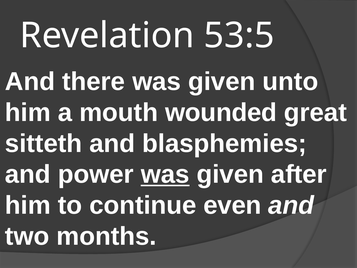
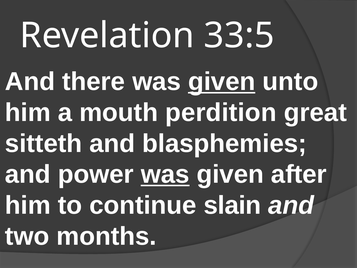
53:5: 53:5 -> 33:5 (239, 36)
given underline: none -> present (222, 82)
wounded: wounded -> perdition (221, 112)
even: even -> slain (232, 205)
